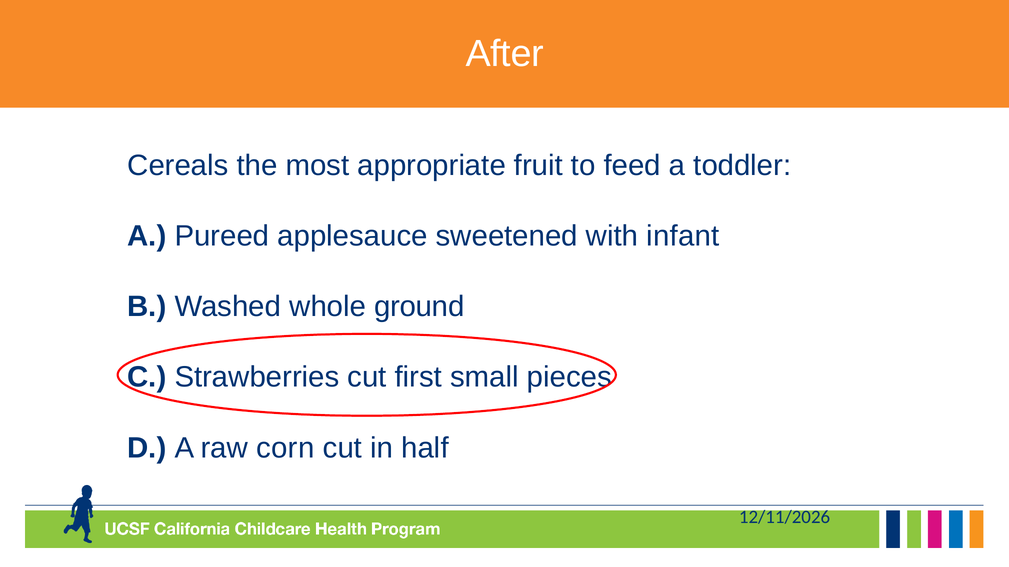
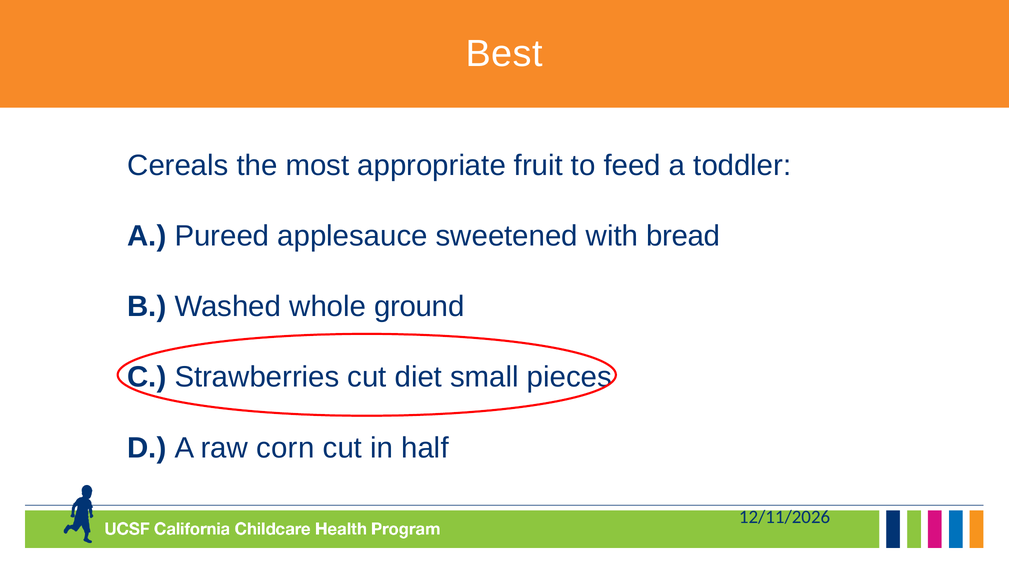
After: After -> Best (504, 54)
infant: infant -> bread (683, 236)
first: first -> diet (418, 378)
